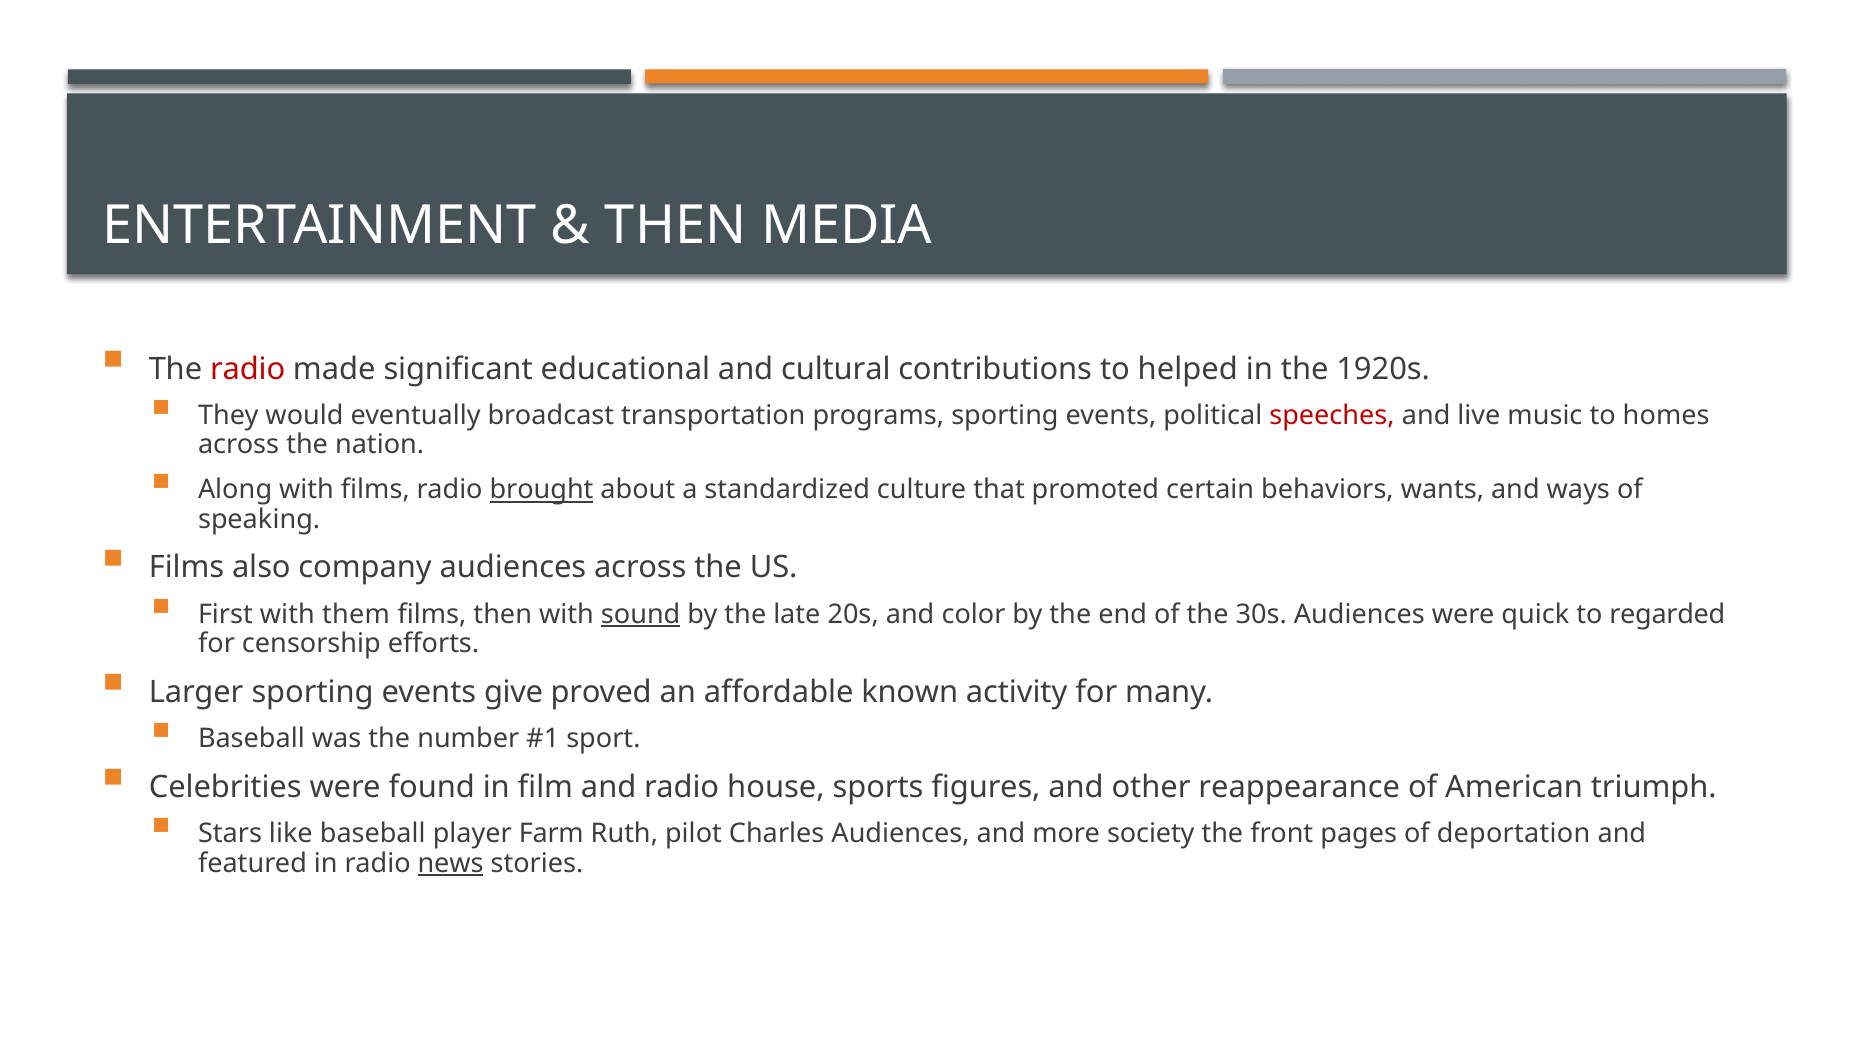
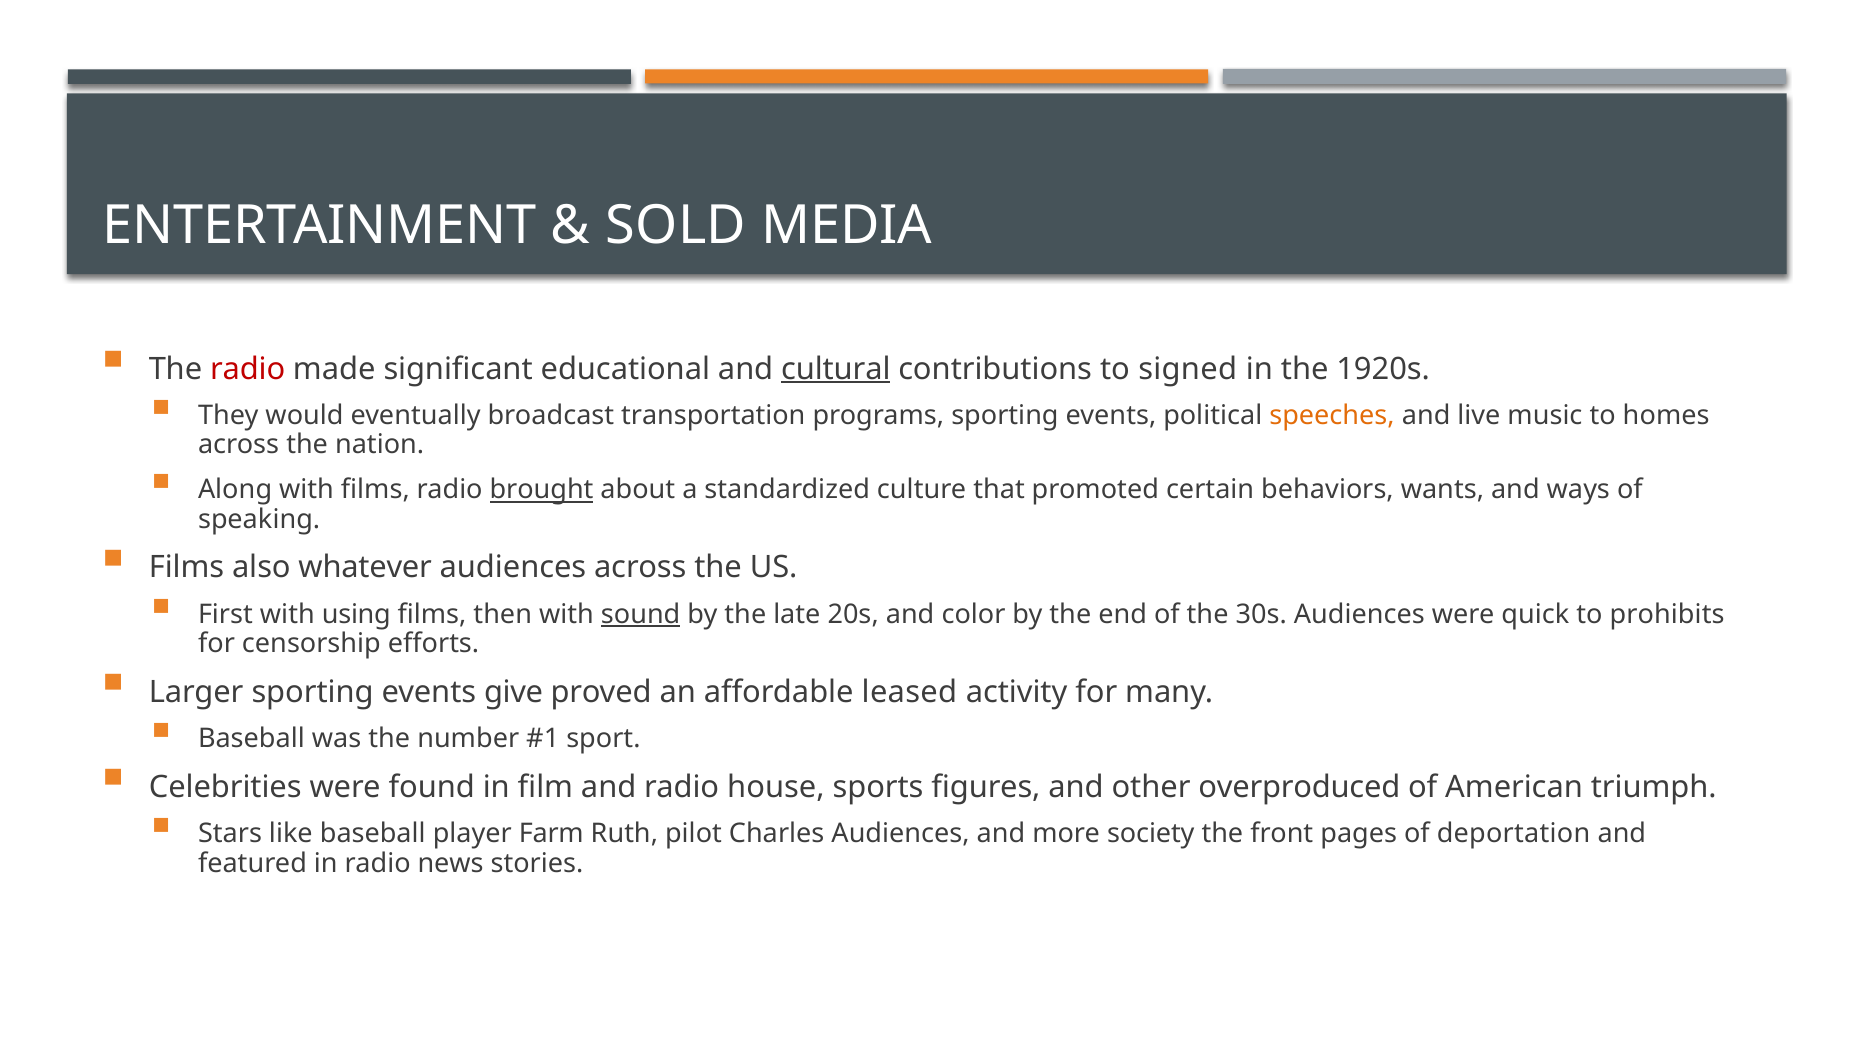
THEN: THEN -> SOLD (676, 225)
cultural underline: none -> present (836, 369)
helped: helped -> signed (1188, 369)
speeches colour: red -> orange (1332, 416)
company: company -> whatever (365, 568)
them: them -> using (356, 614)
regarded: regarded -> prohibits (1667, 614)
known: known -> leased (909, 692)
reappearance: reappearance -> overproduced (1299, 787)
news underline: present -> none (451, 863)
